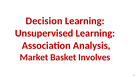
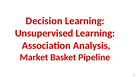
Involves: Involves -> Pipeline (94, 57)
